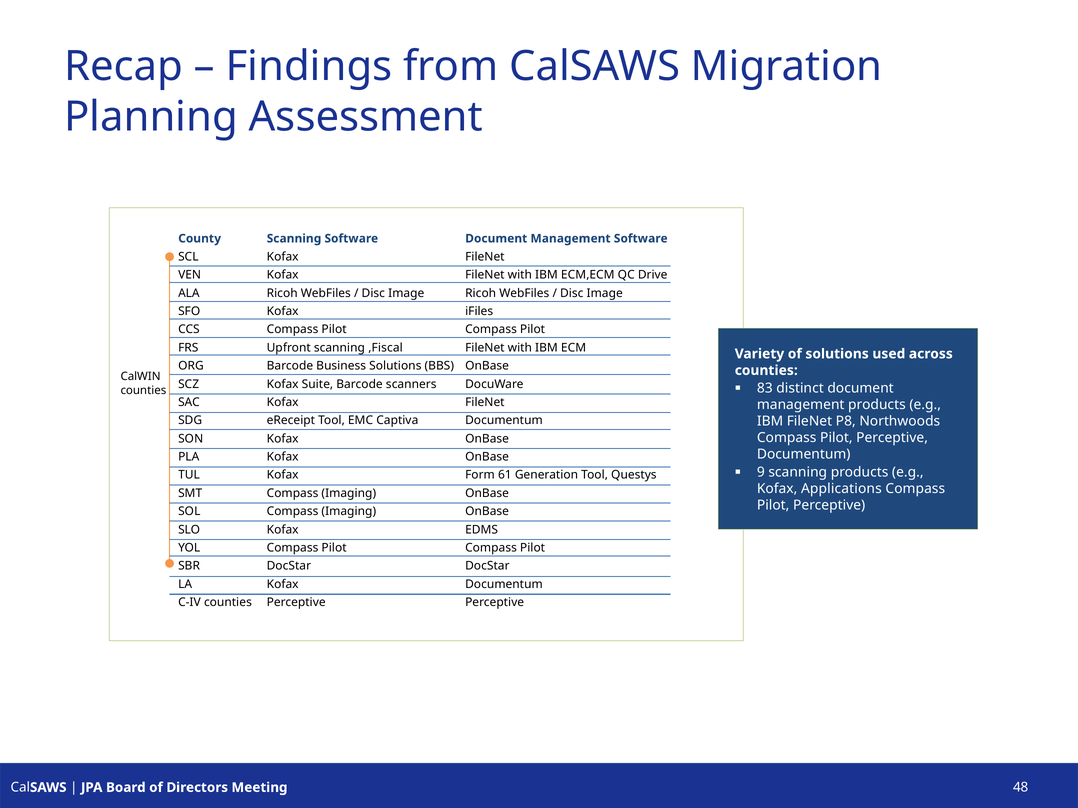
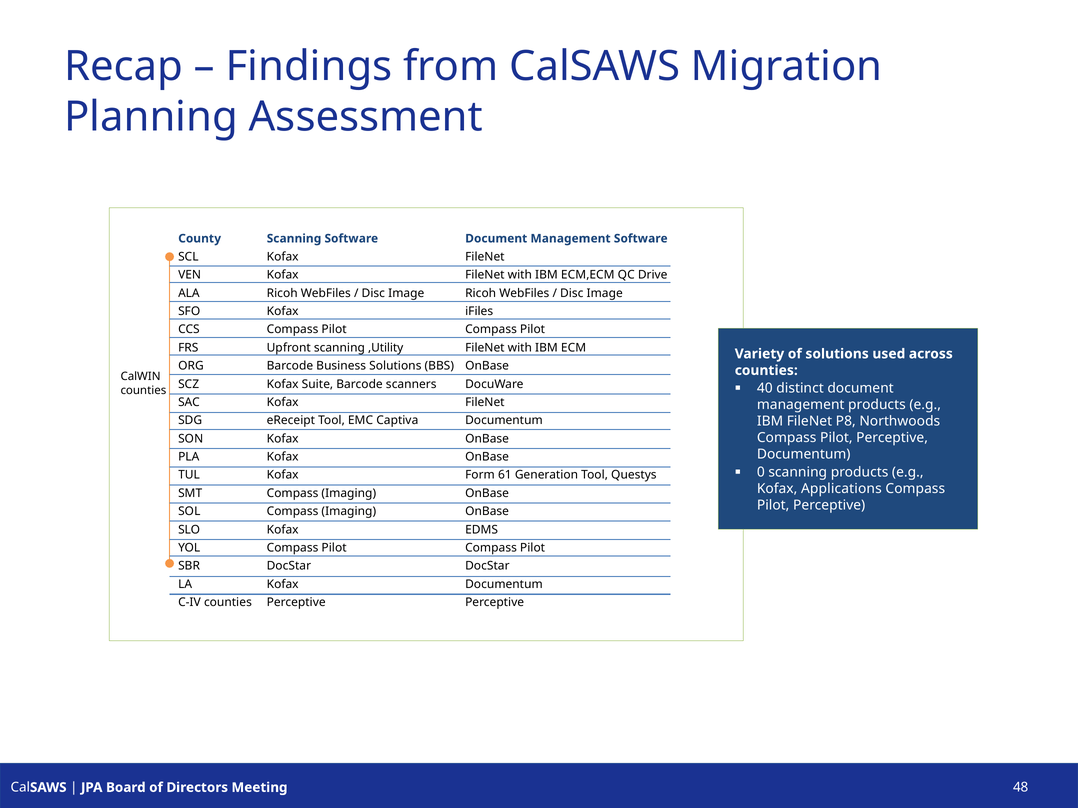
,Fiscal: ,Fiscal -> ,Utility (386, 348)
83: 83 -> 40 (765, 388)
9: 9 -> 0 (761, 473)
